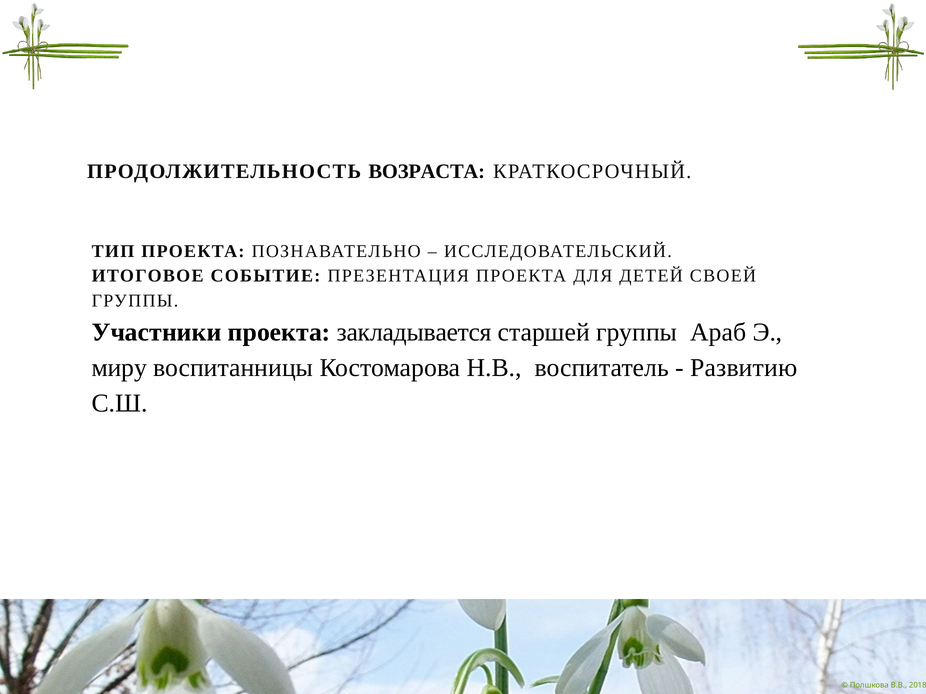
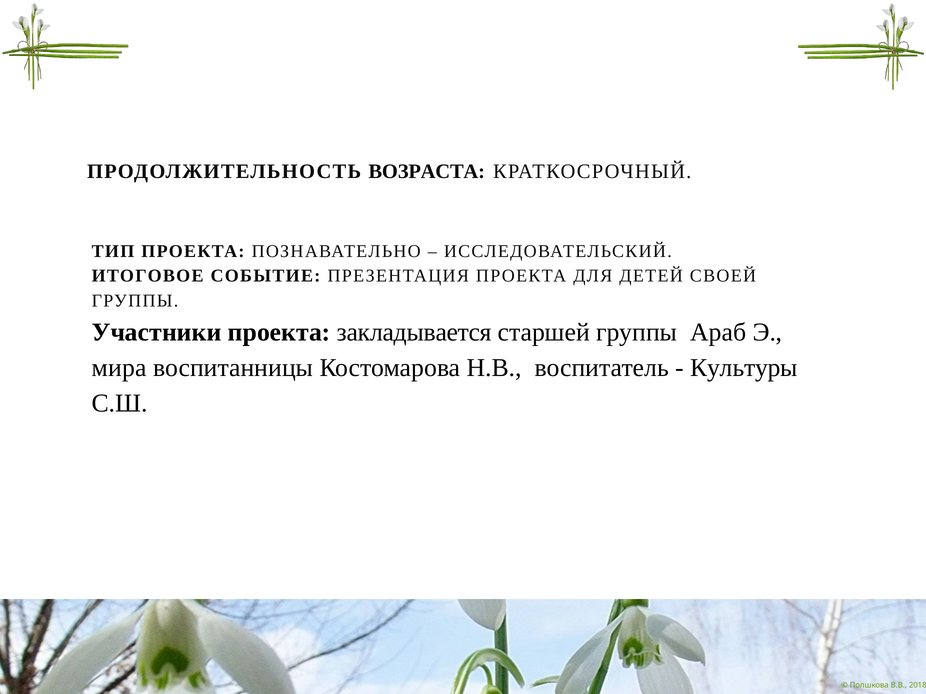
миру: миру -> мира (119, 368)
Развитию: Развитию -> Культуры (744, 368)
